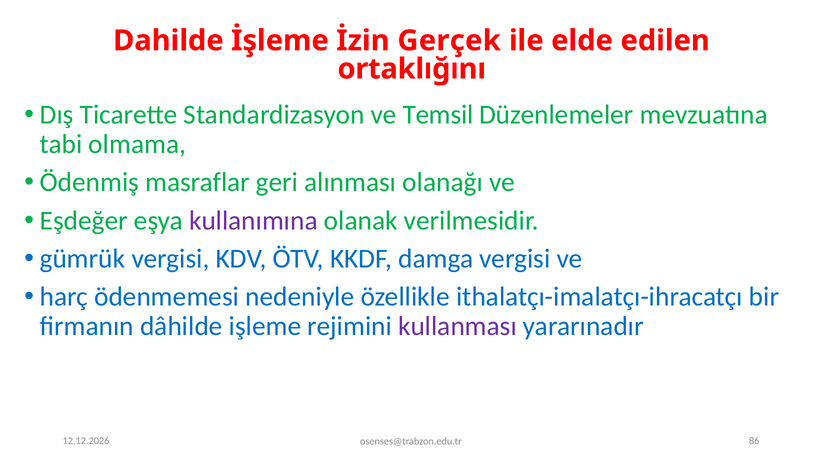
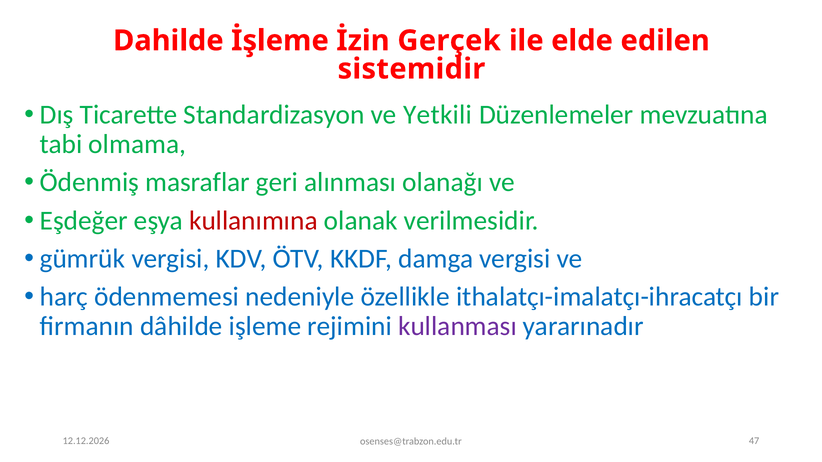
ortaklığını: ortaklığını -> sistemidir (411, 69)
Temsil: Temsil -> Yetkili (438, 115)
kullanımına colour: purple -> red (253, 221)
86: 86 -> 47 (754, 441)
